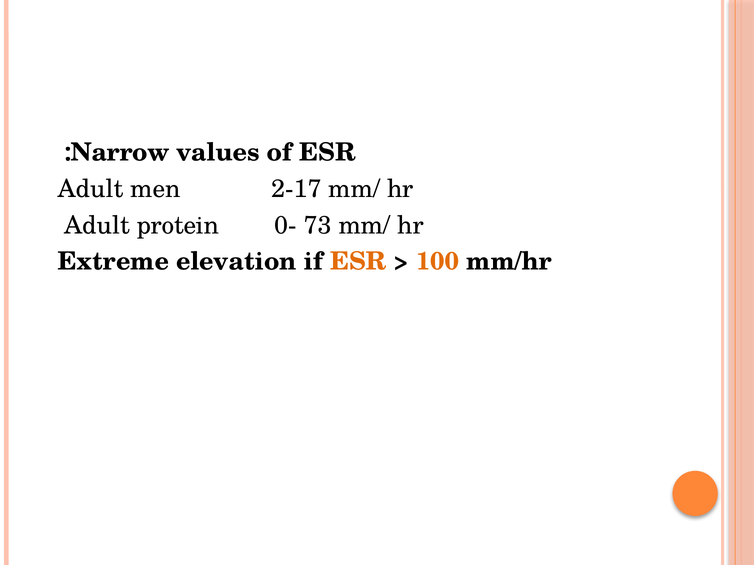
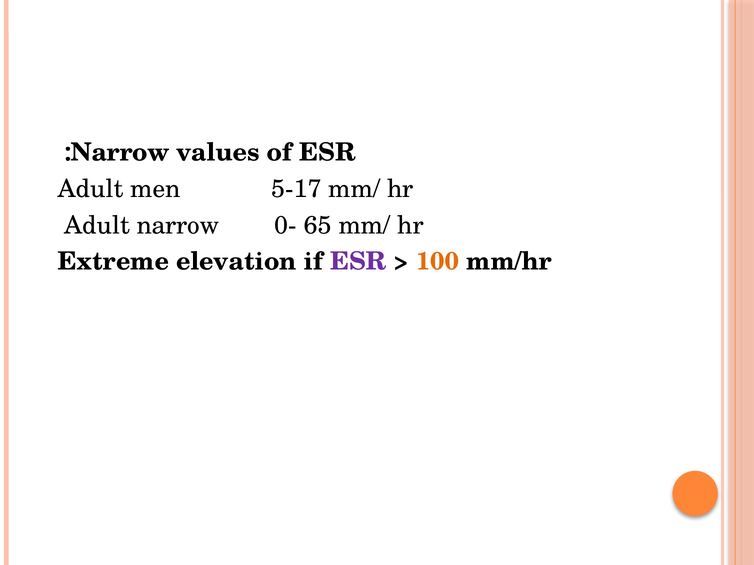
2-17: 2-17 -> 5-17 (296, 189)
Adult protein: protein -> narrow (178, 225)
73: 73 -> 65 (318, 225)
ESR colour: orange -> purple (358, 262)
